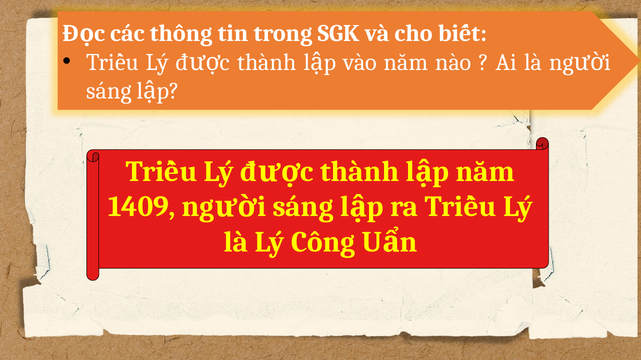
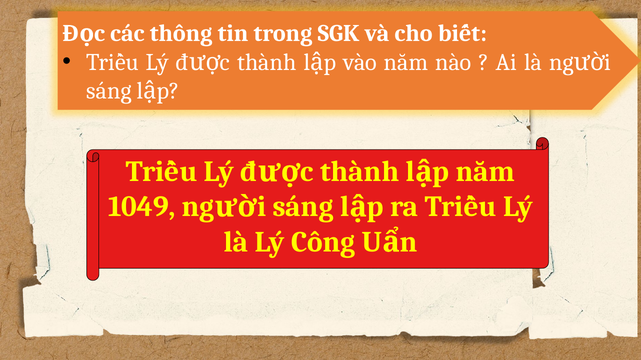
1409: 1409 -> 1049 (142, 207)
